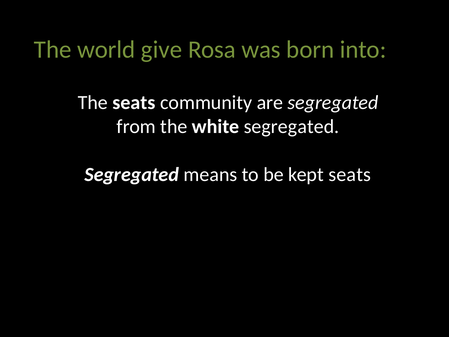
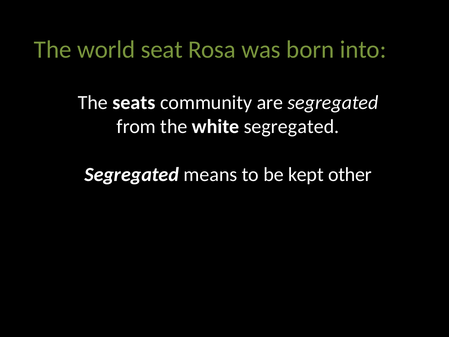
give: give -> seat (162, 49)
kept seats: seats -> other (350, 174)
